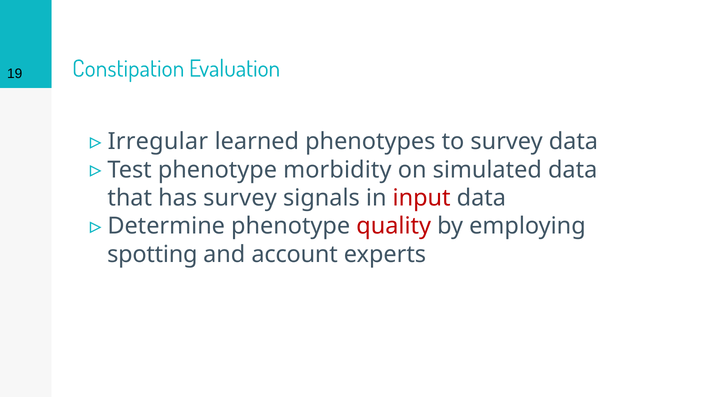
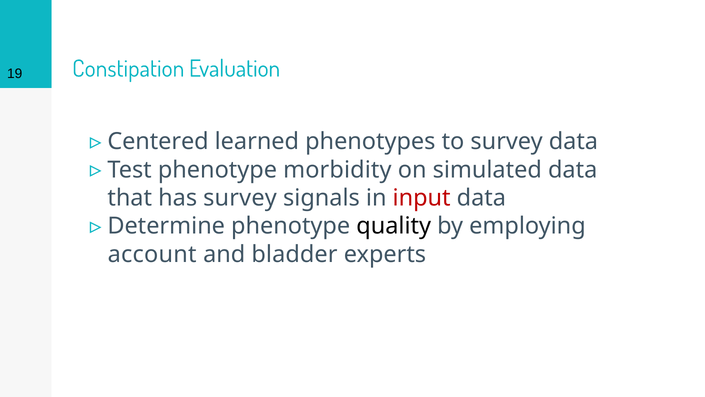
Irregular: Irregular -> Centered (158, 141)
quality colour: red -> black (394, 226)
spotting: spotting -> account (152, 254)
account: account -> bladder (294, 254)
